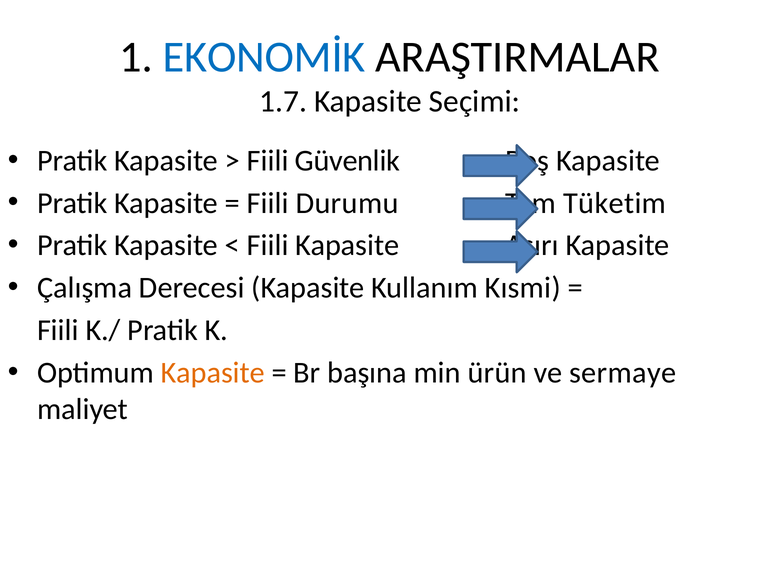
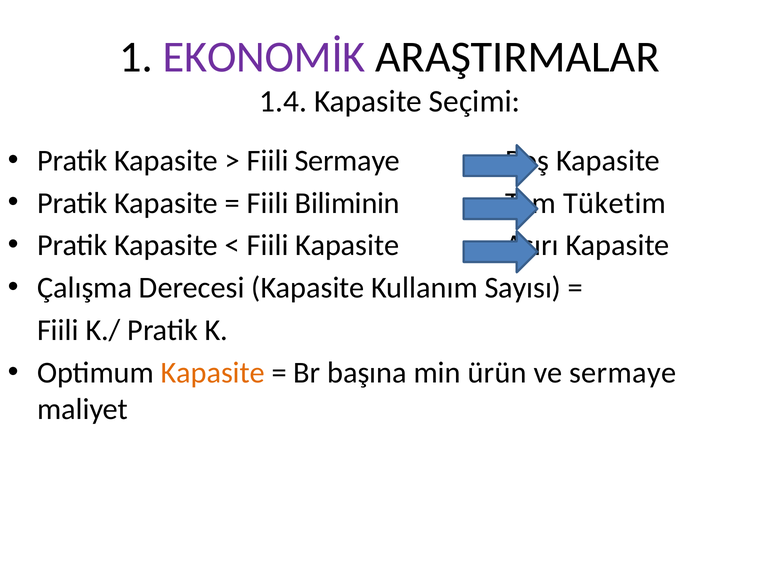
EKONOMİK colour: blue -> purple (264, 57)
1.7: 1.7 -> 1.4 (283, 102)
Fiili Güvenlik: Güvenlik -> Sermaye (347, 161)
Durumu: Durumu -> Biliminin (347, 203)
Kısmi: Kısmi -> Sayısı (523, 288)
